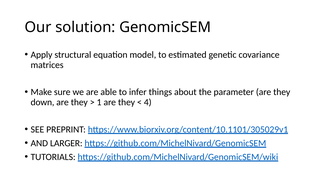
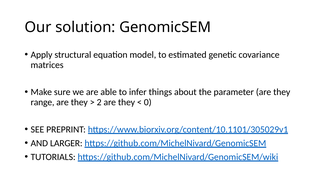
down: down -> range (42, 102)
1: 1 -> 2 (99, 102)
4: 4 -> 0 (148, 102)
